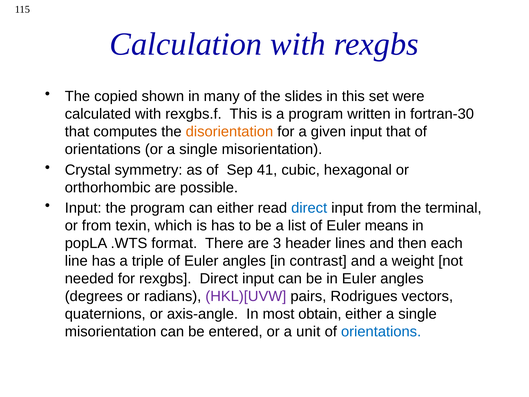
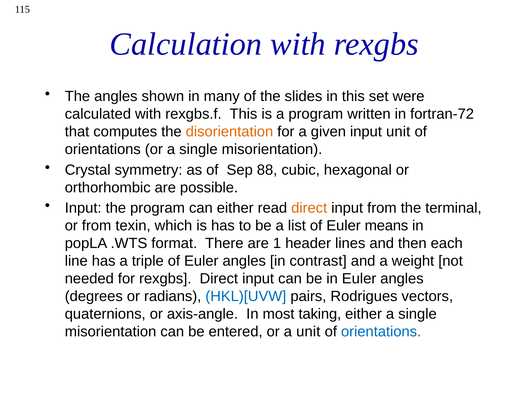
The copied: copied -> angles (116, 96)
fortran-30: fortran-30 -> fortran-72 (442, 114)
input that: that -> unit (398, 132)
41: 41 -> 88 (267, 170)
direct colour: blue -> orange (309, 208)
3: 3 -> 1 (277, 243)
HKL)[UVW colour: purple -> blue (246, 296)
obtain: obtain -> taking (320, 314)
